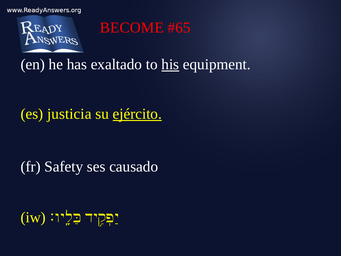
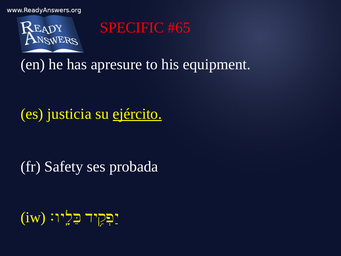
BECOME: BECOME -> SPECIFIC (132, 28)
exaltado: exaltado -> apresure (116, 64)
his underline: present -> none (170, 64)
causado: causado -> probada (134, 166)
